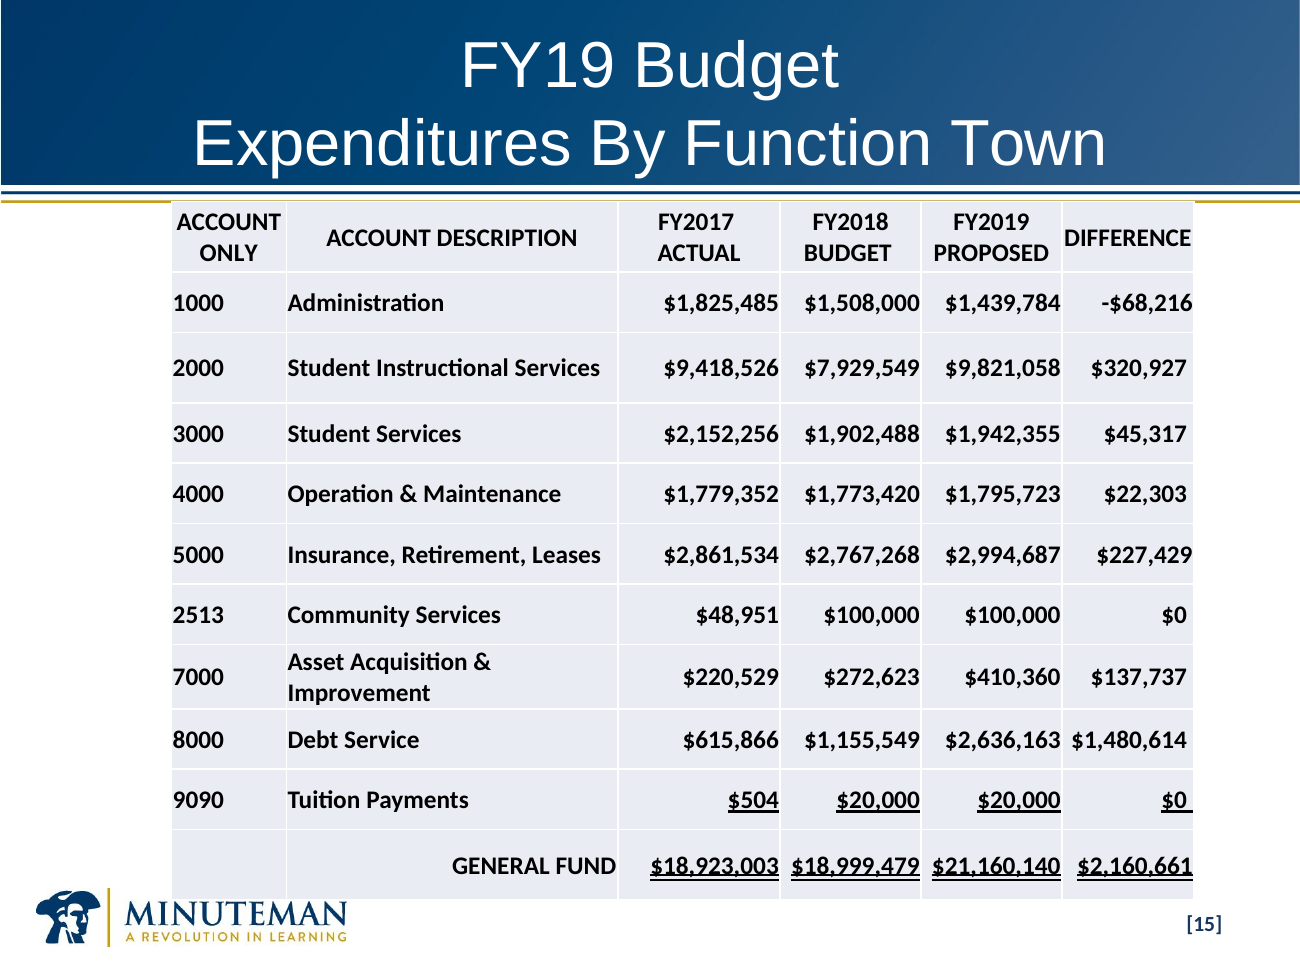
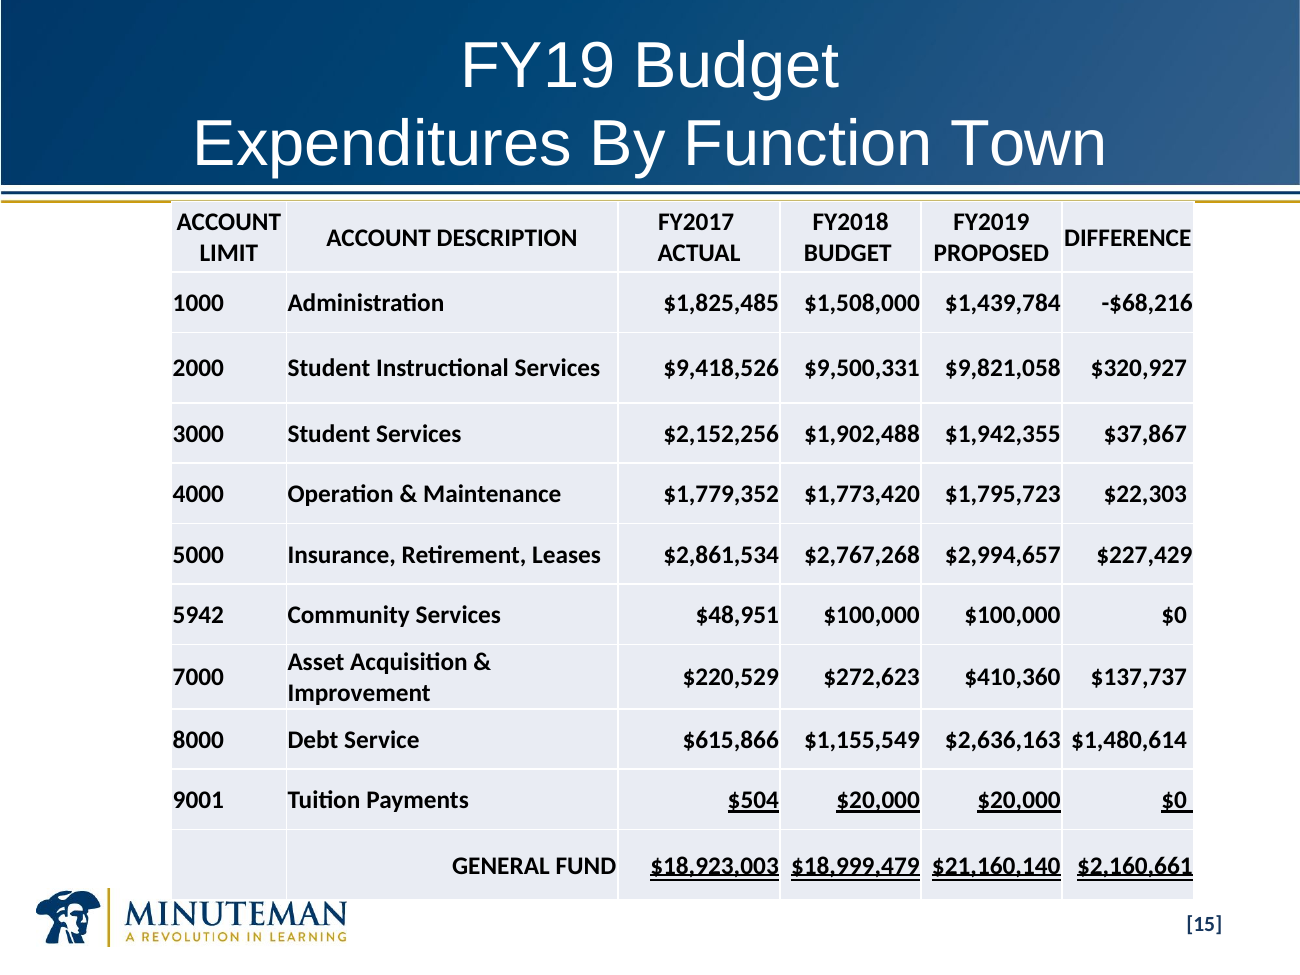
ONLY: ONLY -> LIMIT (229, 253)
$7,929,549: $7,929,549 -> $9,500,331 (862, 369)
$45,317: $45,317 -> $37,867 (1145, 434)
$2,994,687: $2,994,687 -> $2,994,657 (1003, 555)
2513: 2513 -> 5942 (198, 615)
9090: 9090 -> 9001 (198, 800)
